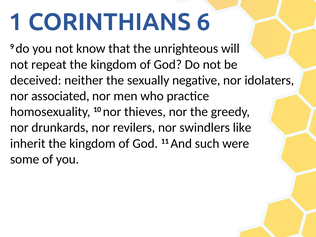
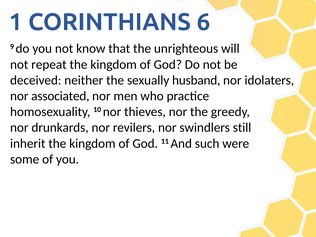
negative: negative -> husband (196, 80)
like: like -> still (242, 128)
